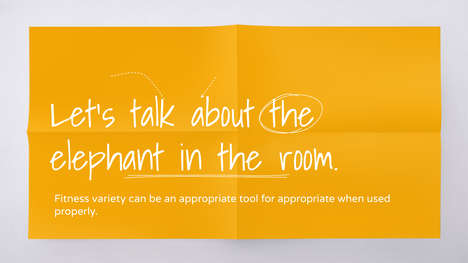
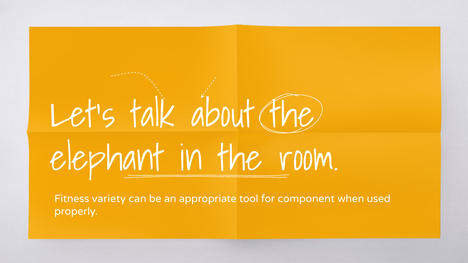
for appropriate: appropriate -> component (306, 199)
